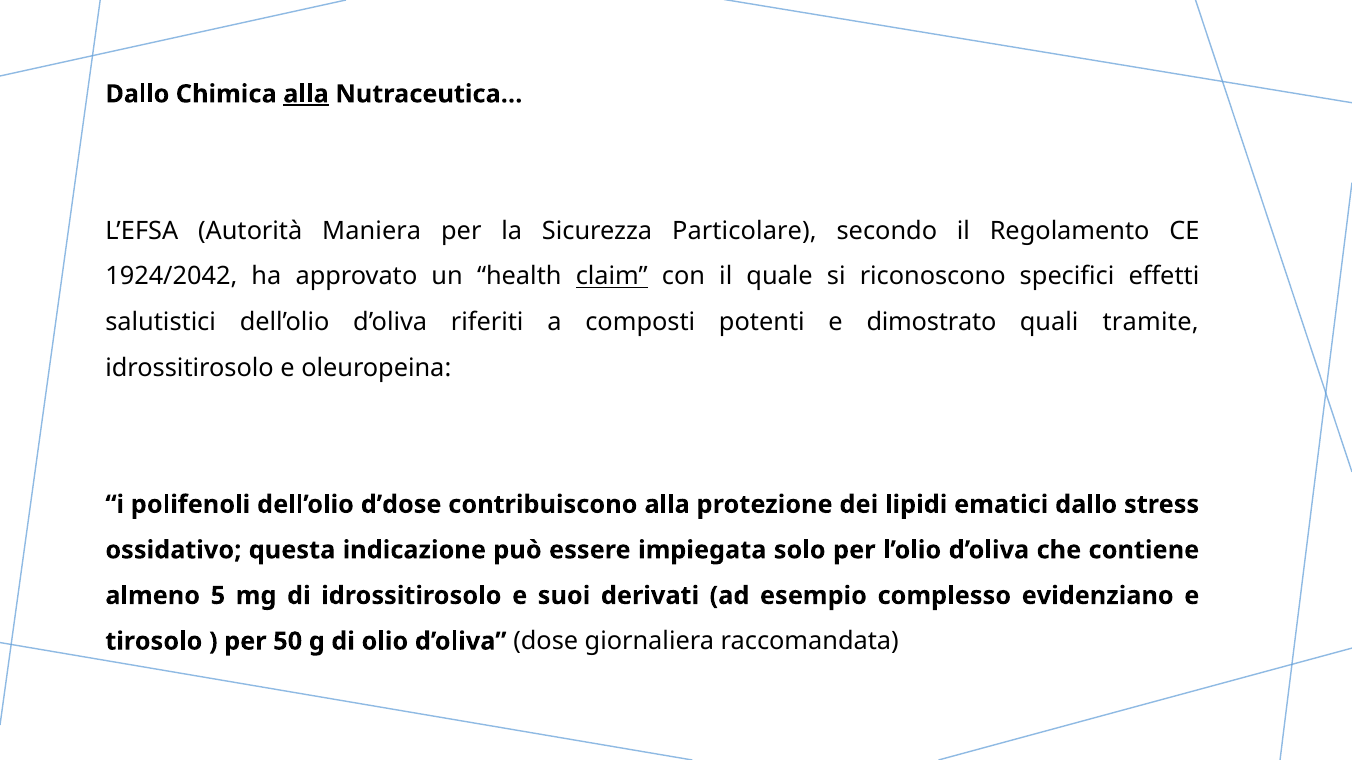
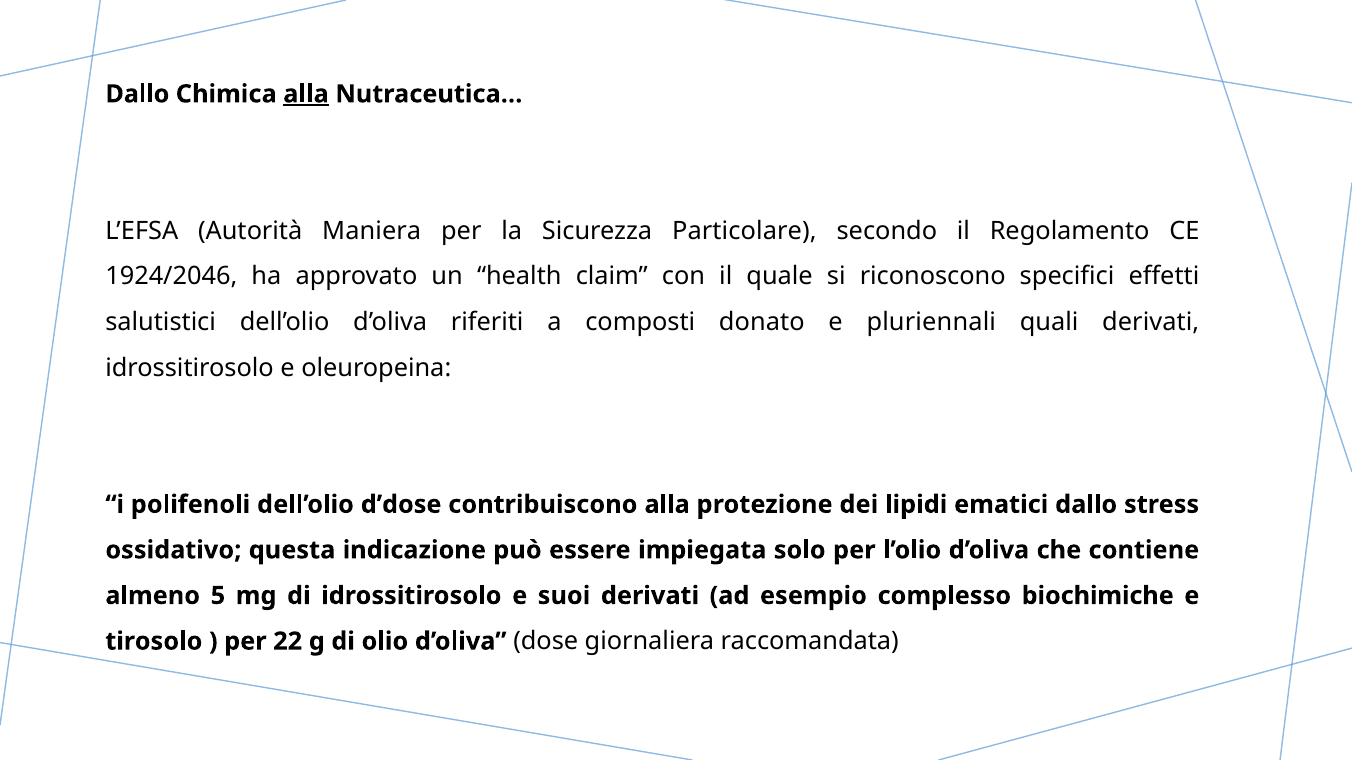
1924/2042: 1924/2042 -> 1924/2046 (171, 277)
claim underline: present -> none (612, 277)
potenti: potenti -> donato (762, 322)
dimostrato: dimostrato -> pluriennali (931, 322)
quali tramite: tramite -> derivati (1151, 322)
evidenziano: evidenziano -> biochimiche (1098, 596)
50: 50 -> 22 (288, 642)
